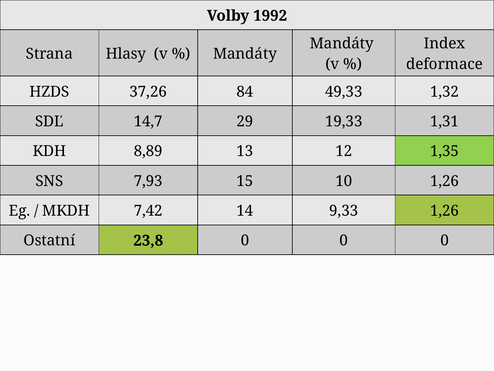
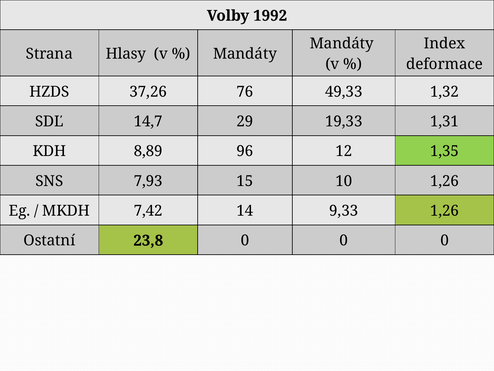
84: 84 -> 76 (245, 92)
13: 13 -> 96 (245, 151)
